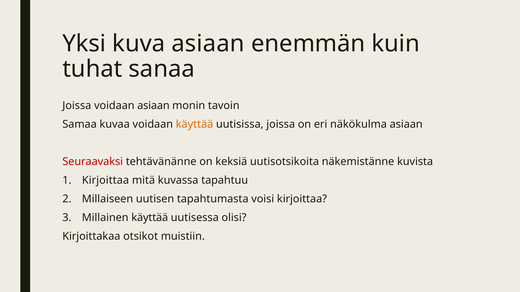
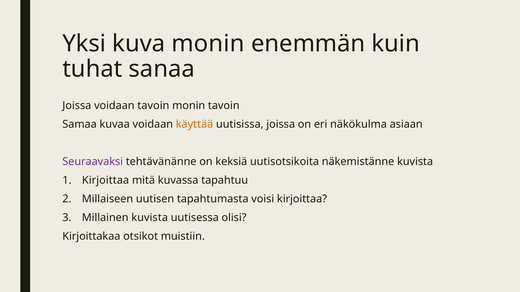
kuva asiaan: asiaan -> monin (208, 44)
voidaan asiaan: asiaan -> tavoin (153, 106)
Seuraavaksi colour: red -> purple (93, 162)
Millainen käyttää: käyttää -> kuvista (150, 218)
